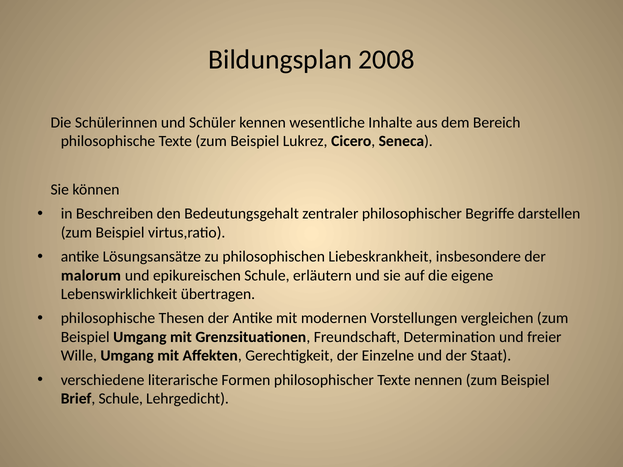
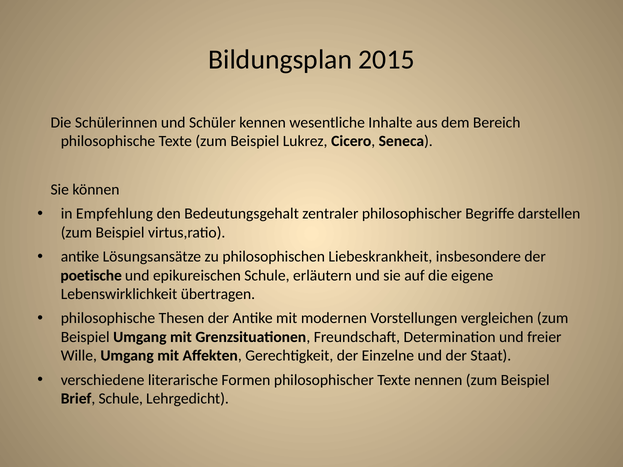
2008: 2008 -> 2015 (386, 60)
Beschreiben: Beschreiben -> Empfehlung (115, 214)
malorum: malorum -> poetische (91, 276)
